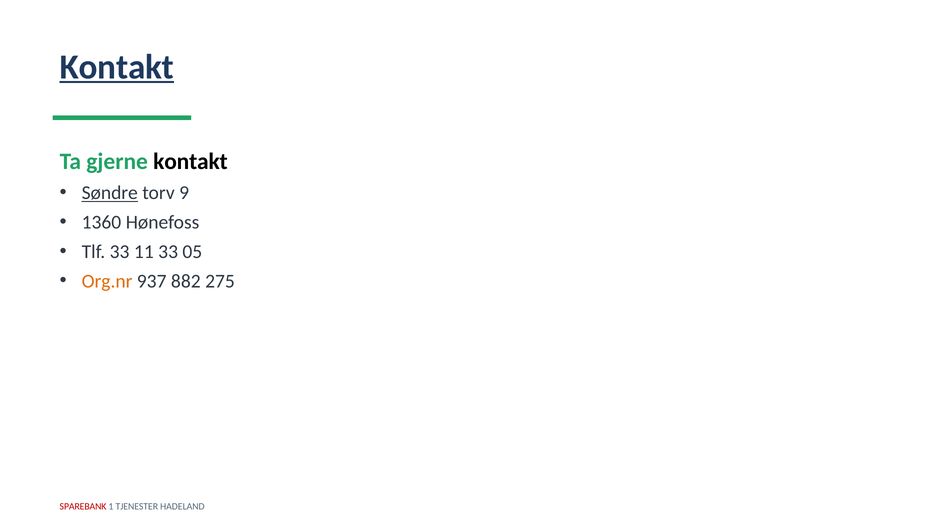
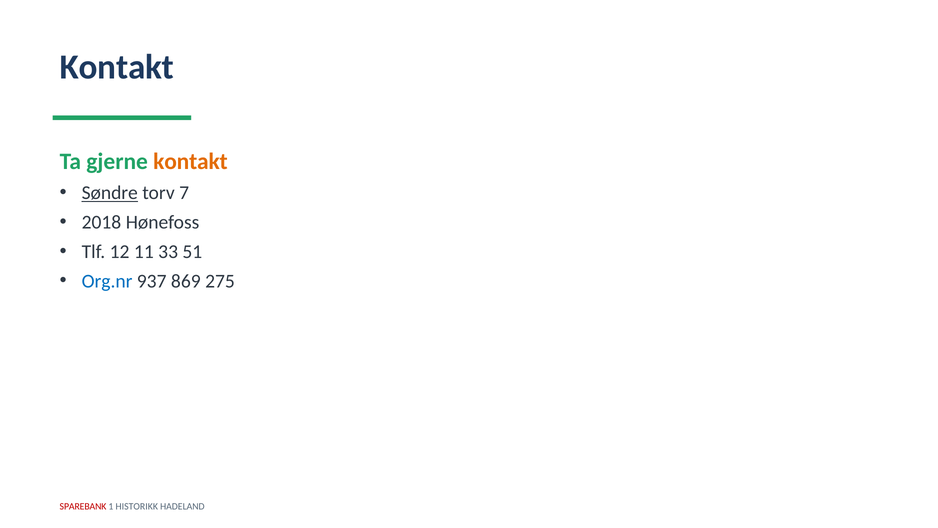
Kontakt underline: present -> none (117, 67)
kontakt colour: black -> orange (190, 161)
9: 9 -> 7 (184, 193)
1360: 1360 -> 2018 (101, 222)
Tlf 33: 33 -> 12 (120, 252)
05: 05 -> 51 (192, 252)
Org.nr colour: orange -> blue (107, 281)
882: 882 -> 869 (186, 281)
TJENESTER: TJENESTER -> HISTORIKK (137, 506)
